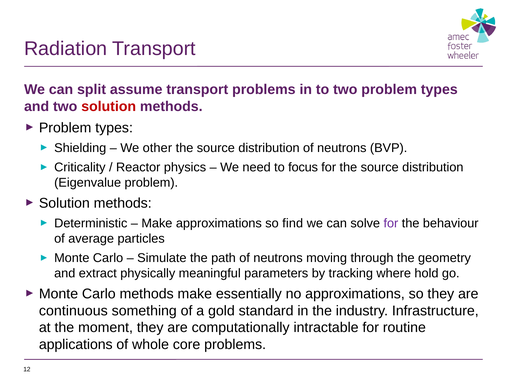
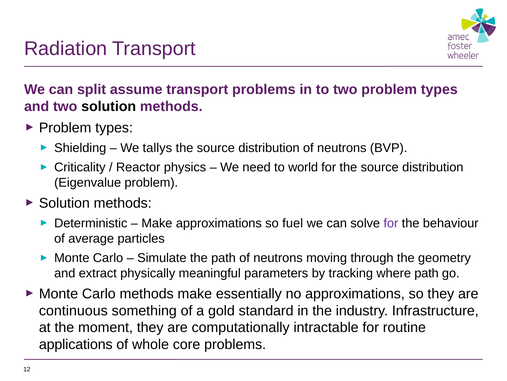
solution colour: red -> black (109, 106)
other: other -> tallys (157, 148)
focus: focus -> world (303, 167)
find: find -> fuel (293, 223)
where hold: hold -> path (427, 273)
